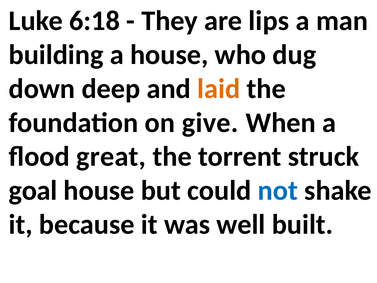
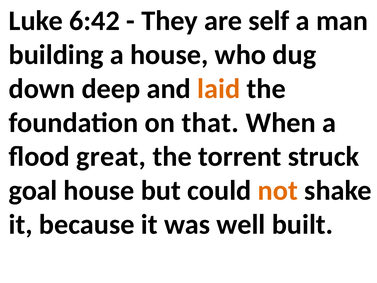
6:18: 6:18 -> 6:42 (94, 21)
lips: lips -> self (269, 21)
give: give -> that (210, 123)
not colour: blue -> orange (278, 190)
